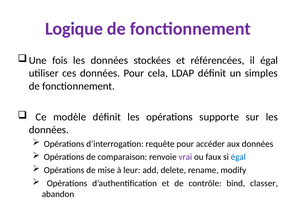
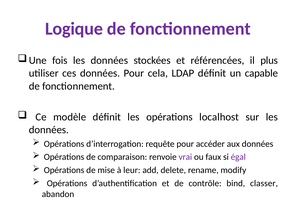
il égal: égal -> plus (269, 60)
simples: simples -> capable (261, 73)
supporte: supporte -> localhost (219, 117)
égal colour: blue -> purple (238, 157)
